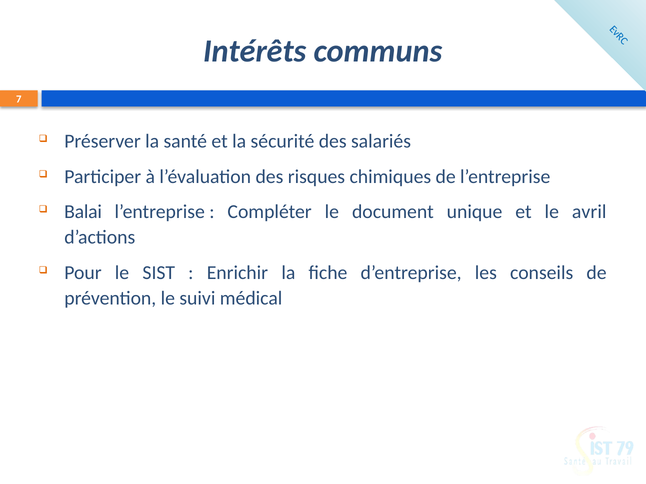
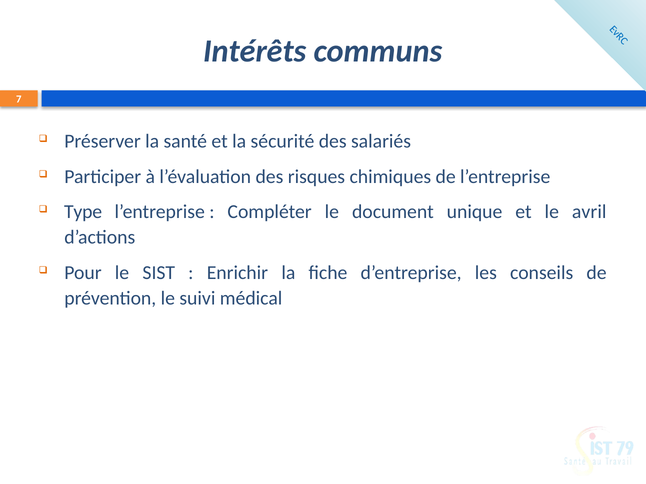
Balai: Balai -> Type (83, 212)
